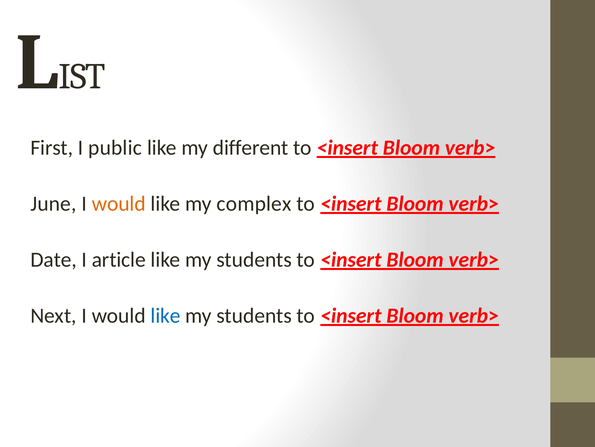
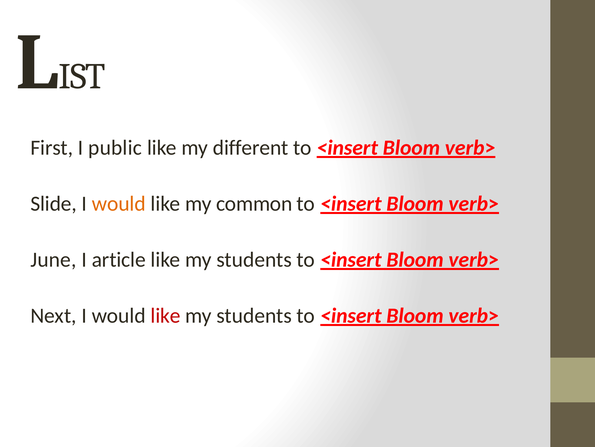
June: June -> Slide (54, 203)
complex: complex -> common (254, 203)
Date: Date -> June (53, 259)
like colour: blue -> red (165, 315)
